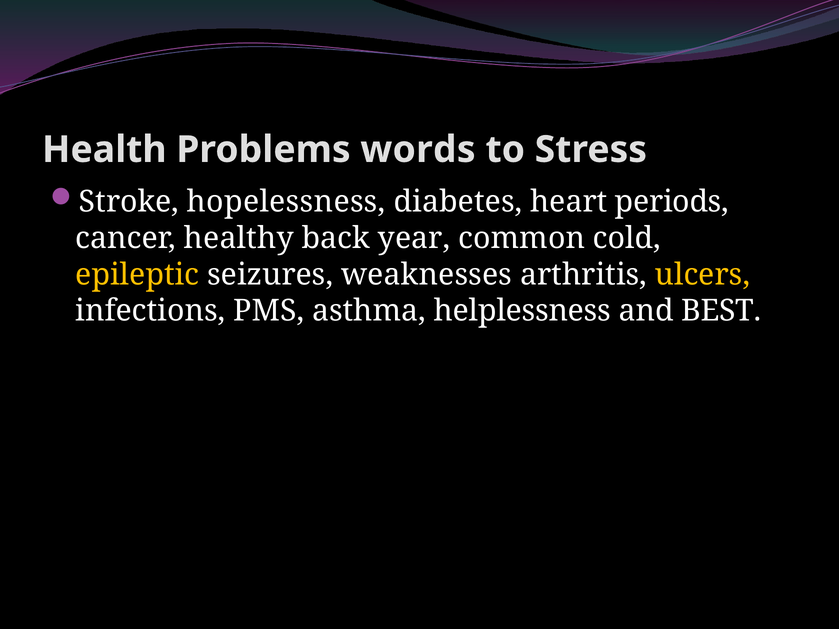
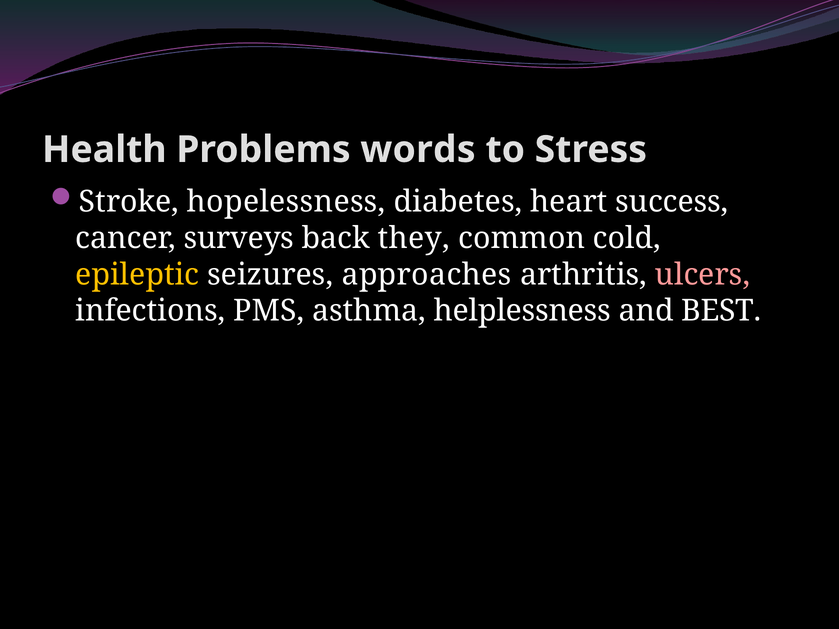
periods: periods -> success (672, 202)
healthy: healthy -> surveys (239, 238)
year: year -> they (414, 238)
weaknesses: weaknesses -> approaches (427, 275)
ulcers colour: yellow -> pink (703, 275)
